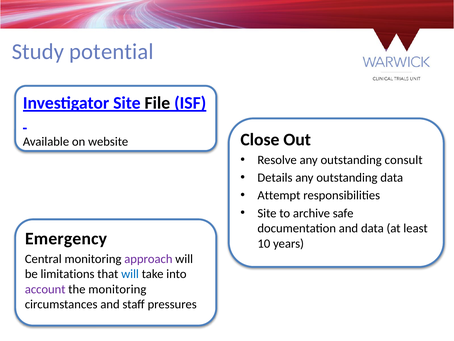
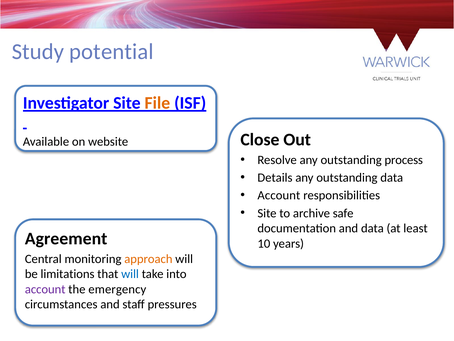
File colour: black -> orange (157, 103)
consult: consult -> process (404, 160)
Attempt: Attempt -> Account (279, 195)
Emergency: Emergency -> Agreement (66, 238)
approach colour: purple -> orange (148, 259)
the monitoring: monitoring -> emergency (117, 289)
